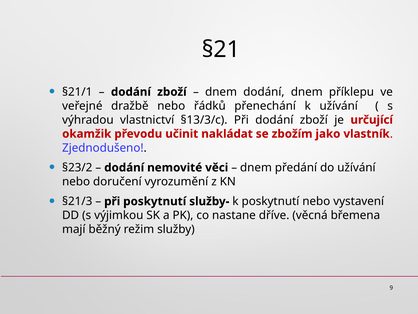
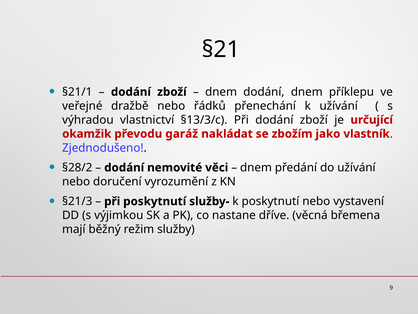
učinit: učinit -> garáž (182, 134)
§23/2: §23/2 -> §28/2 (77, 167)
